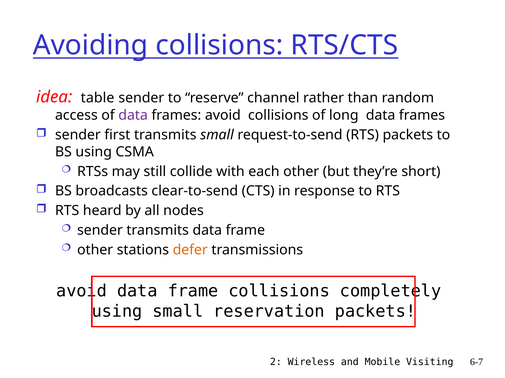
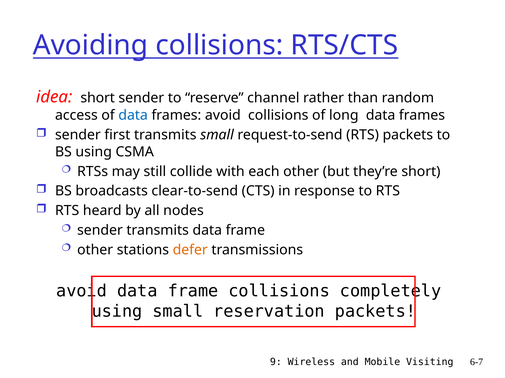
idea table: table -> short (98, 98)
data colour: purple -> blue (133, 116)
2: 2 -> 9 (276, 363)
